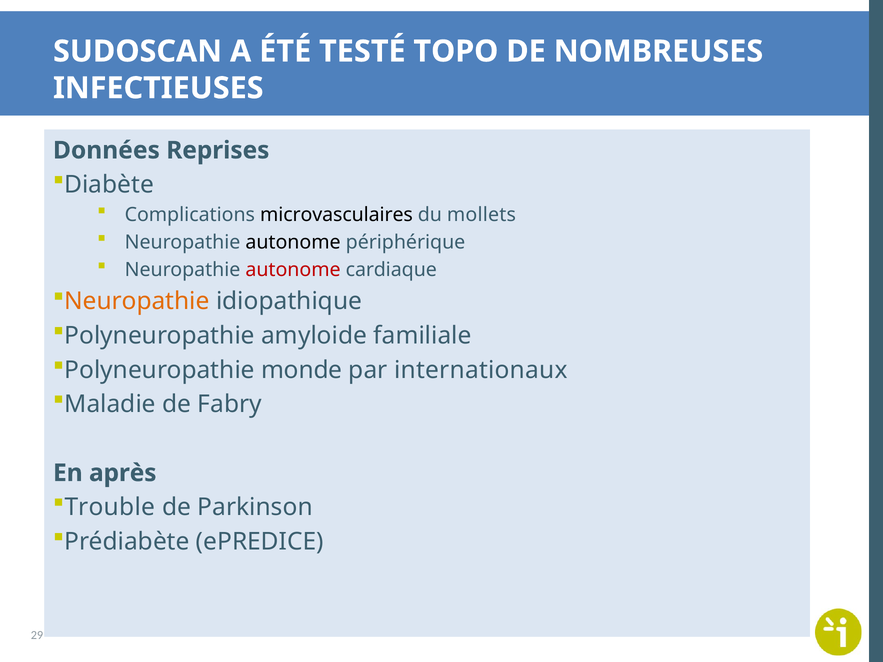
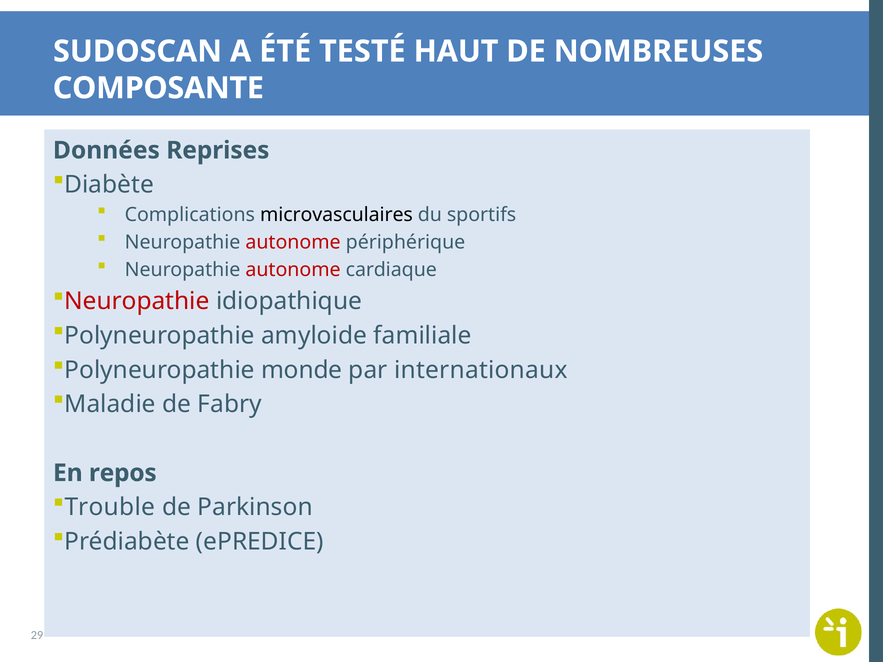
TOPO: TOPO -> HAUT (456, 51)
INFECTIEUSES: INFECTIEUSES -> COMPOSANTE (158, 88)
mollets: mollets -> sportifs (482, 215)
autonome colour: black -> red (293, 242)
Neuropathie colour: orange -> red (137, 301)
après: après -> repos (123, 473)
